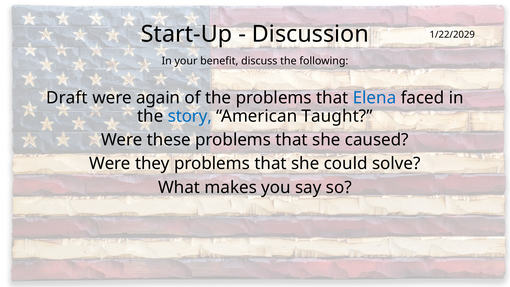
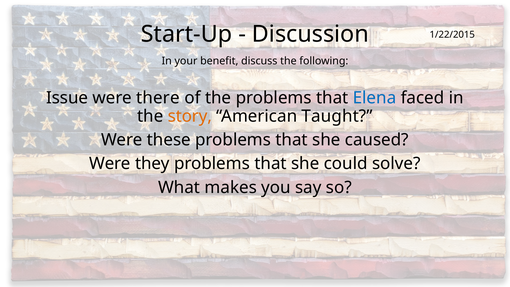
1/22/2029: 1/22/2029 -> 1/22/2015 (452, 35)
Draft: Draft -> Issue (67, 98)
again: again -> there (158, 98)
story colour: blue -> orange (190, 116)
